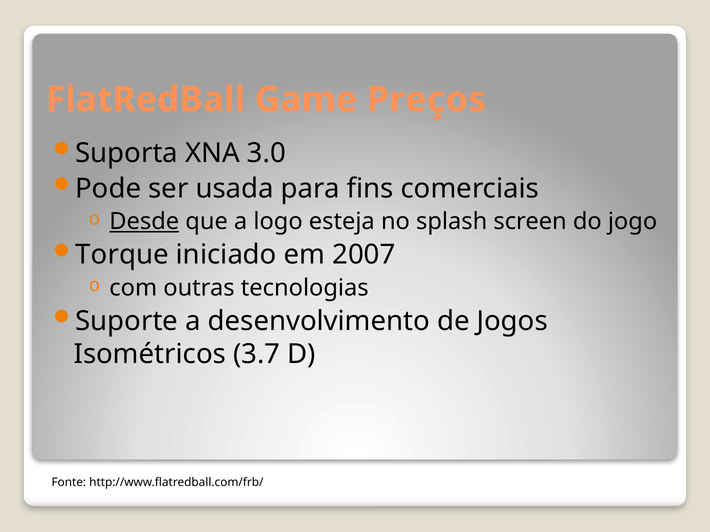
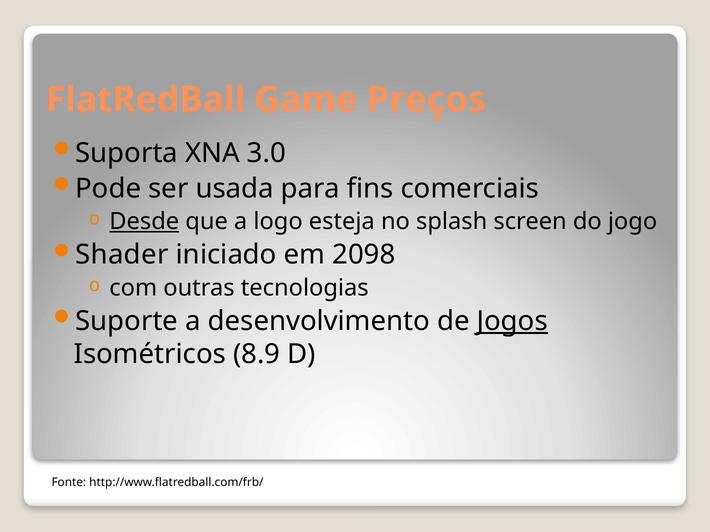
Torque: Torque -> Shader (122, 255)
2007: 2007 -> 2098 (364, 255)
Jogos underline: none -> present (512, 321)
3.7: 3.7 -> 8.9 (257, 354)
